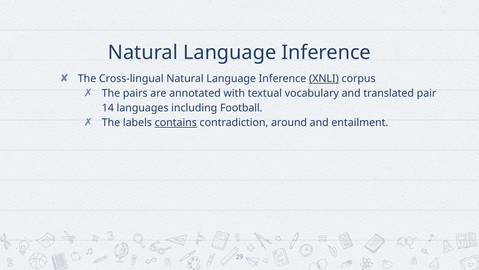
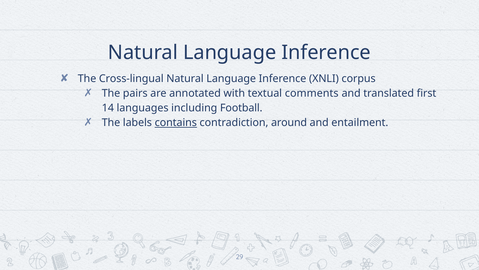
XNLI underline: present -> none (324, 78)
vocabulary: vocabulary -> comments (312, 93)
pair: pair -> first (427, 93)
